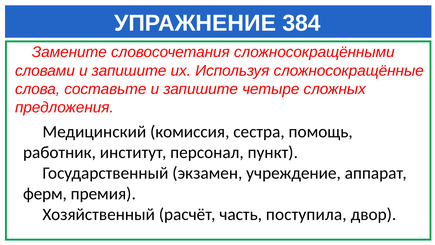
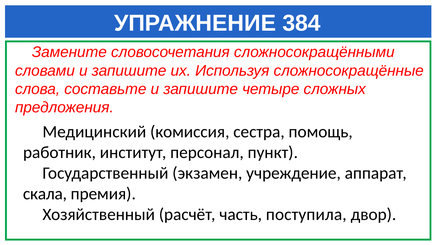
ферм: ферм -> скала (45, 194)
